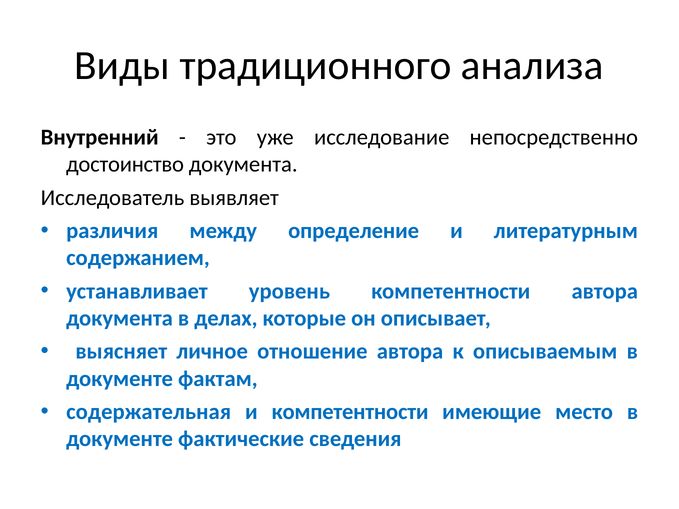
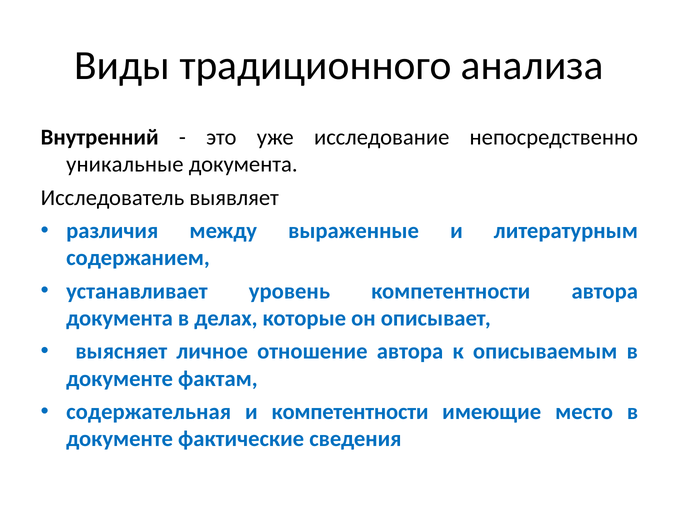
достоинство: достоинство -> уникальные (125, 165)
определение: определение -> выраженные (354, 231)
